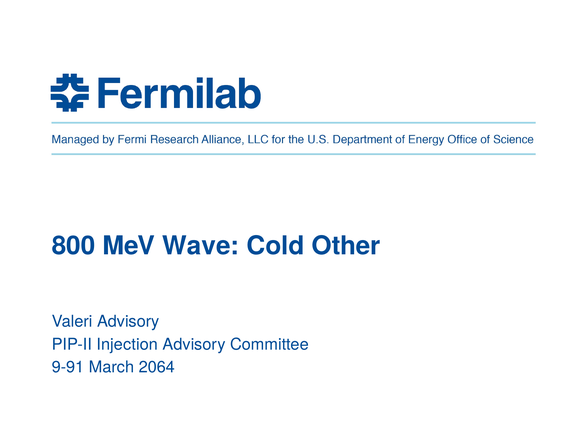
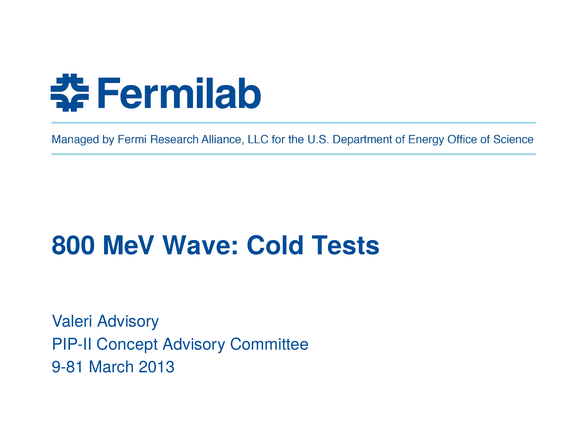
Other: Other -> Tests (346, 246)
Injection: Injection -> Concept (127, 345)
9-91: 9-91 -> 9-81 (68, 367)
2064: 2064 -> 2013 (157, 367)
